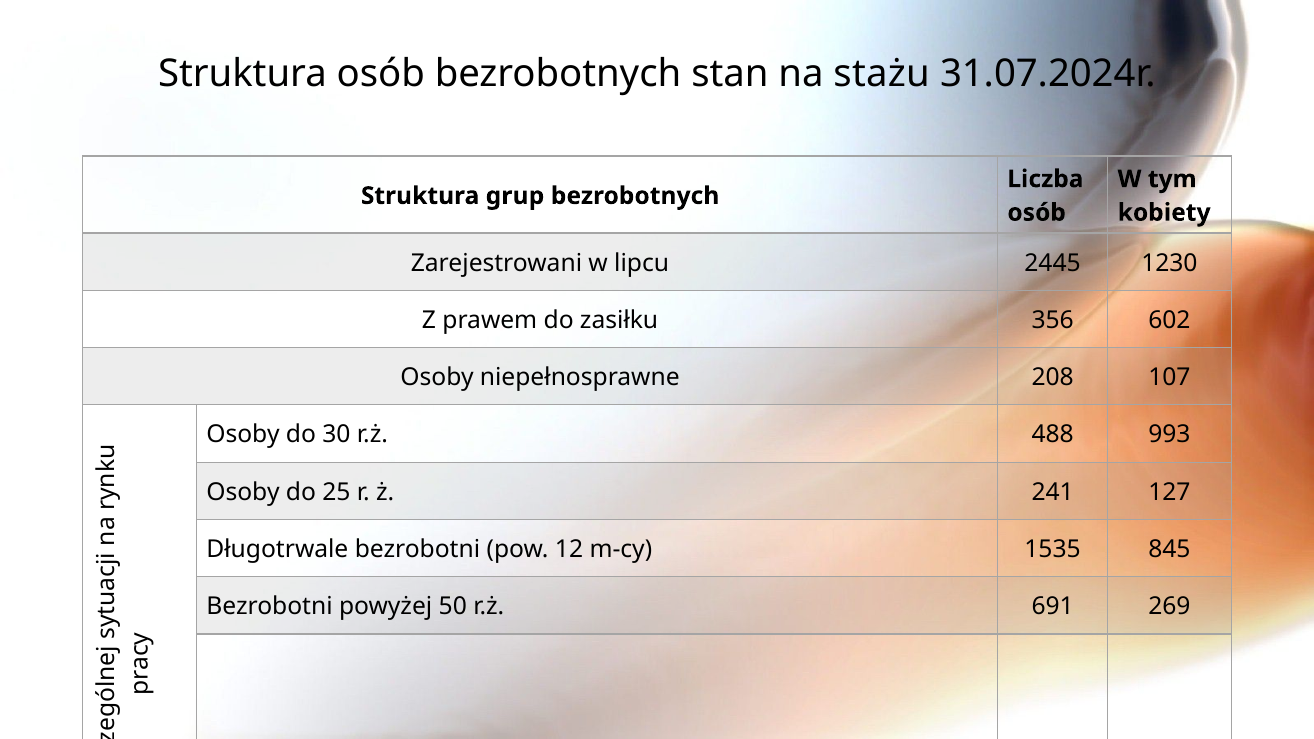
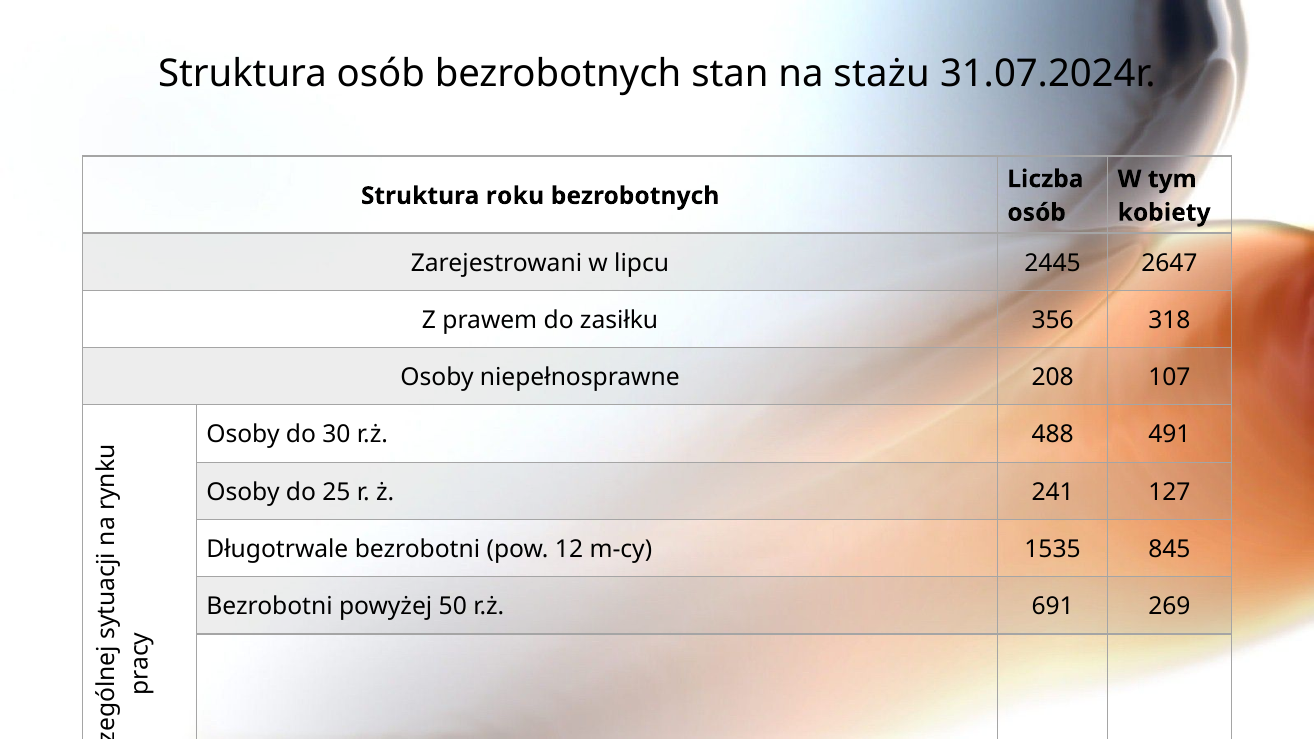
grup: grup -> roku (515, 196)
1230: 1230 -> 2647 (1169, 263)
602: 602 -> 318 (1169, 320)
993: 993 -> 491 (1169, 435)
